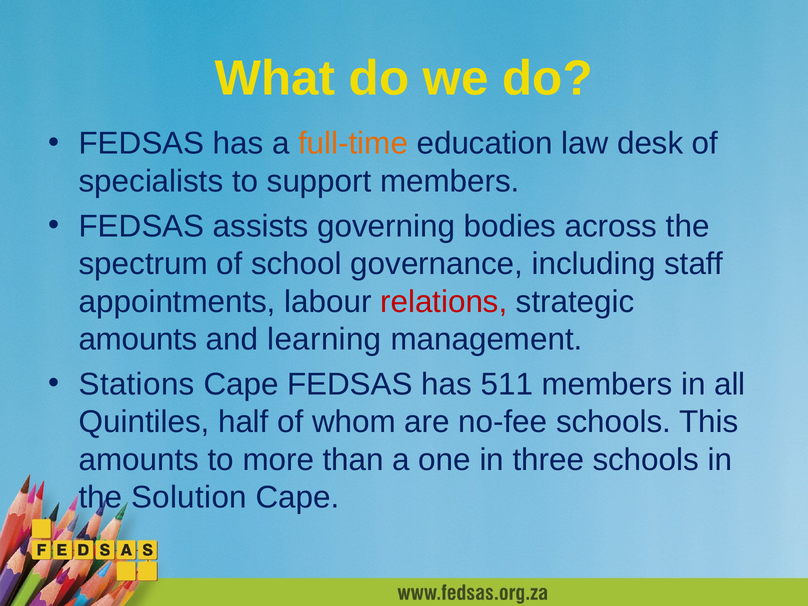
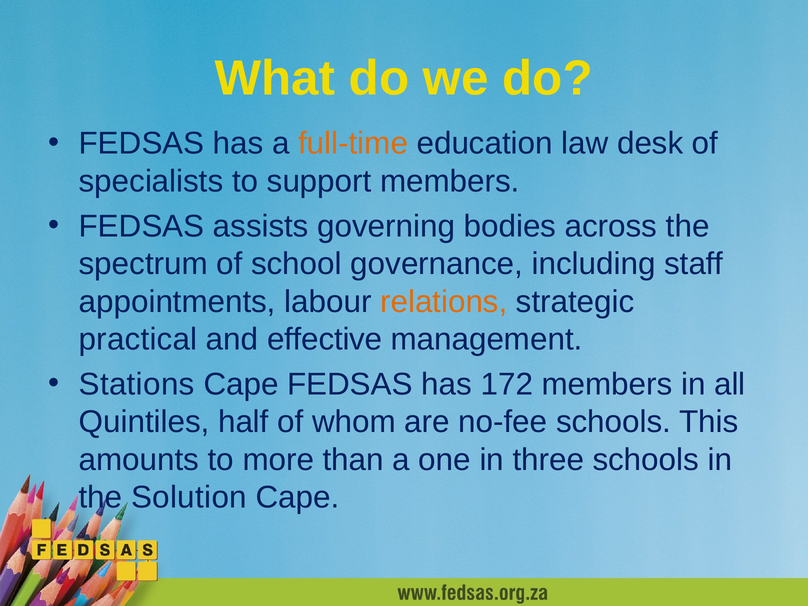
relations colour: red -> orange (444, 302)
amounts: amounts -> practical (138, 339)
learning: learning -> effective (325, 339)
511: 511 -> 172 (507, 384)
